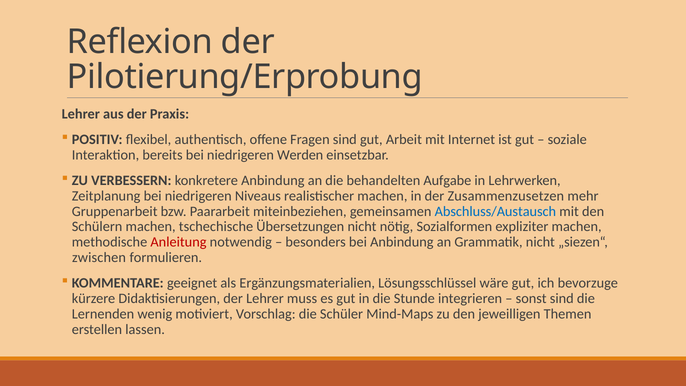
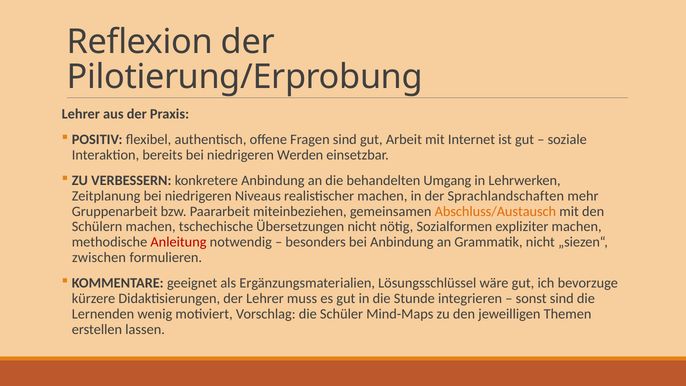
Aufgabe: Aufgabe -> Umgang (447, 180)
Zusammenzusetzen: Zusammenzusetzen -> Sprachlandschaften (506, 196)
Abschluss/Austausch colour: blue -> orange (495, 211)
